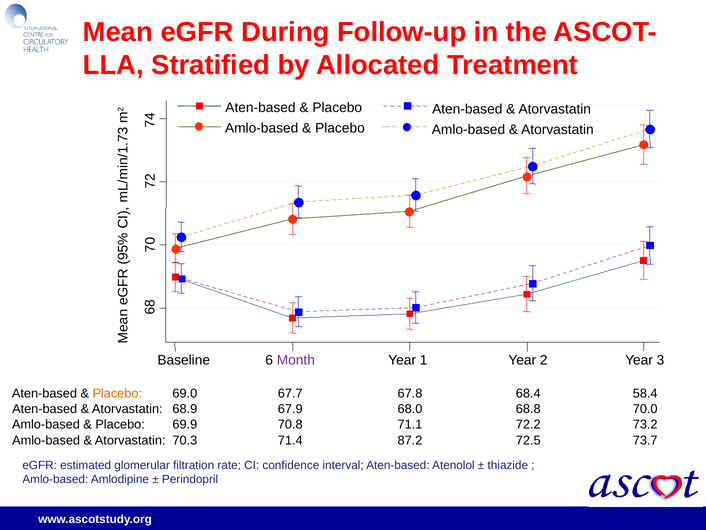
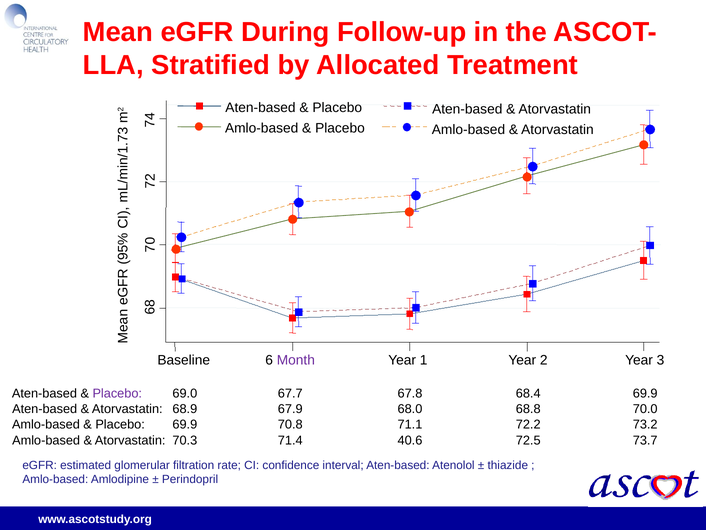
Placebo colour: orange -> purple (117, 393)
68.4 58.4: 58.4 -> 69.9 (645, 393)
87.2: 87.2 -> 40.6 (410, 440)
